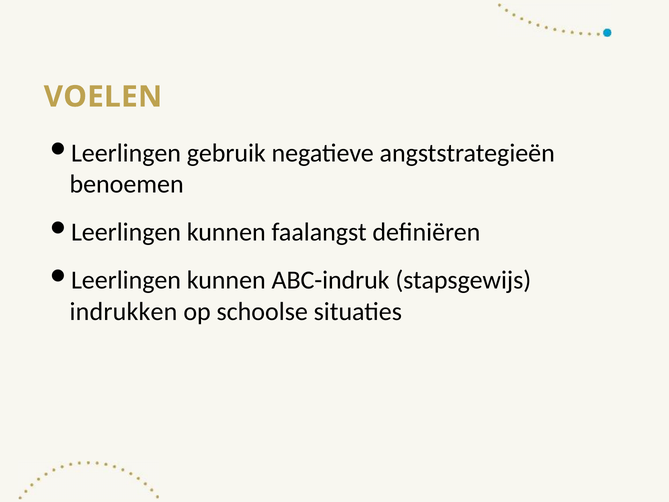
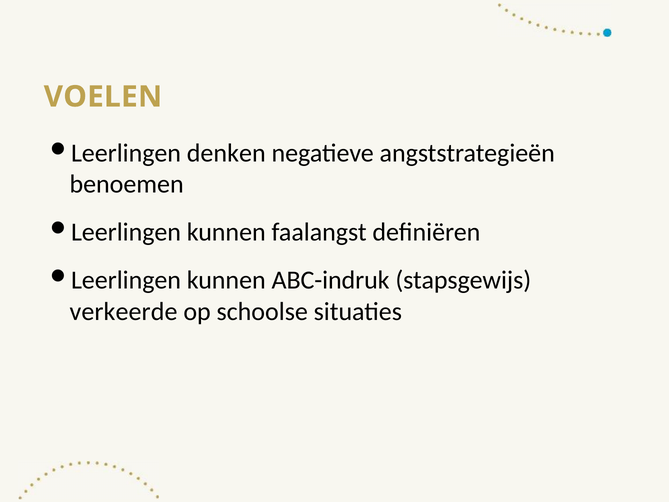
gebruik: gebruik -> denken (226, 153)
indrukken: indrukken -> verkeerde (124, 311)
